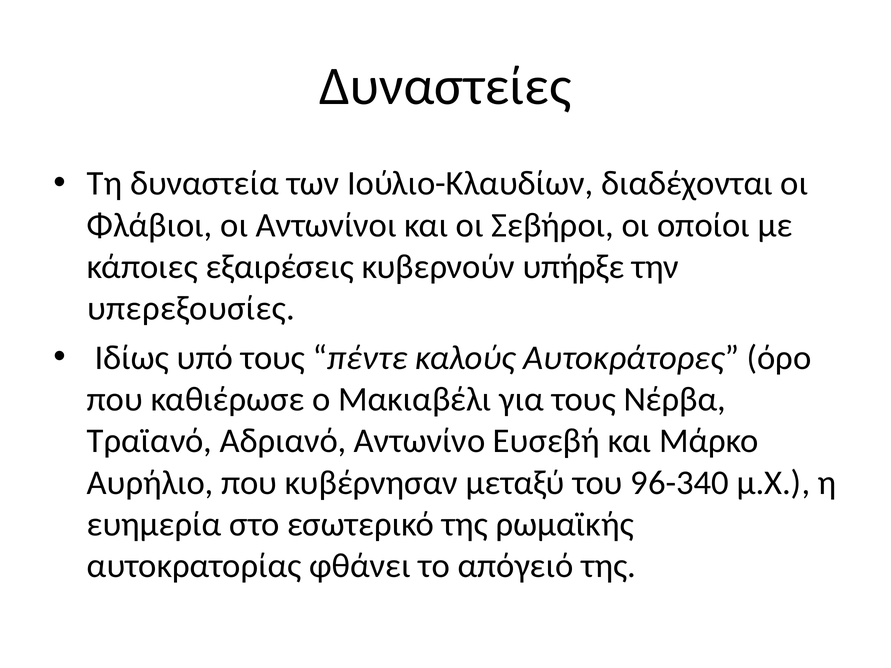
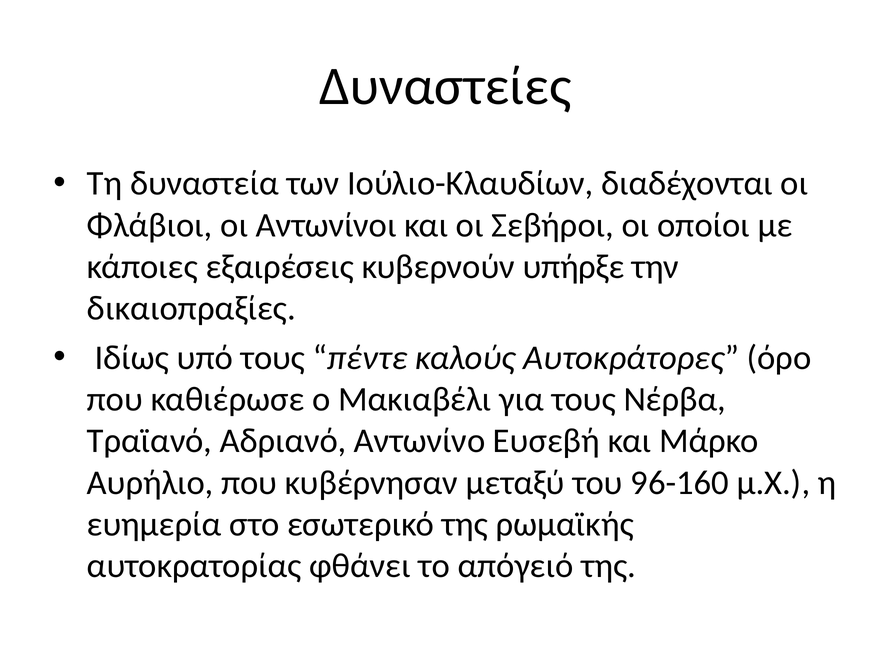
υπερεξουσίες: υπερεξουσίες -> δικαιοπραξίες (191, 308)
96-340: 96-340 -> 96-160 (680, 483)
